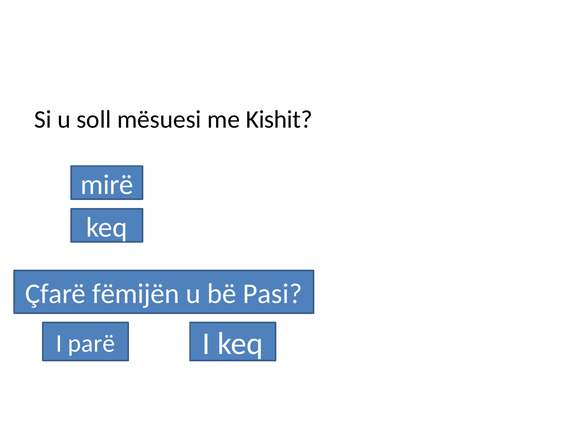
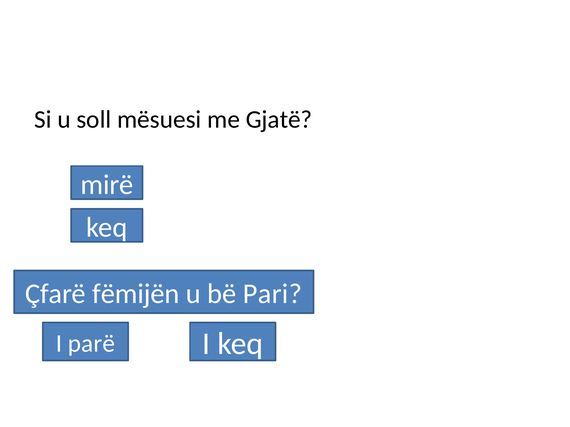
Kishit: Kishit -> Gjatë (279, 120)
Pasi: Pasi -> Pari (272, 294)
